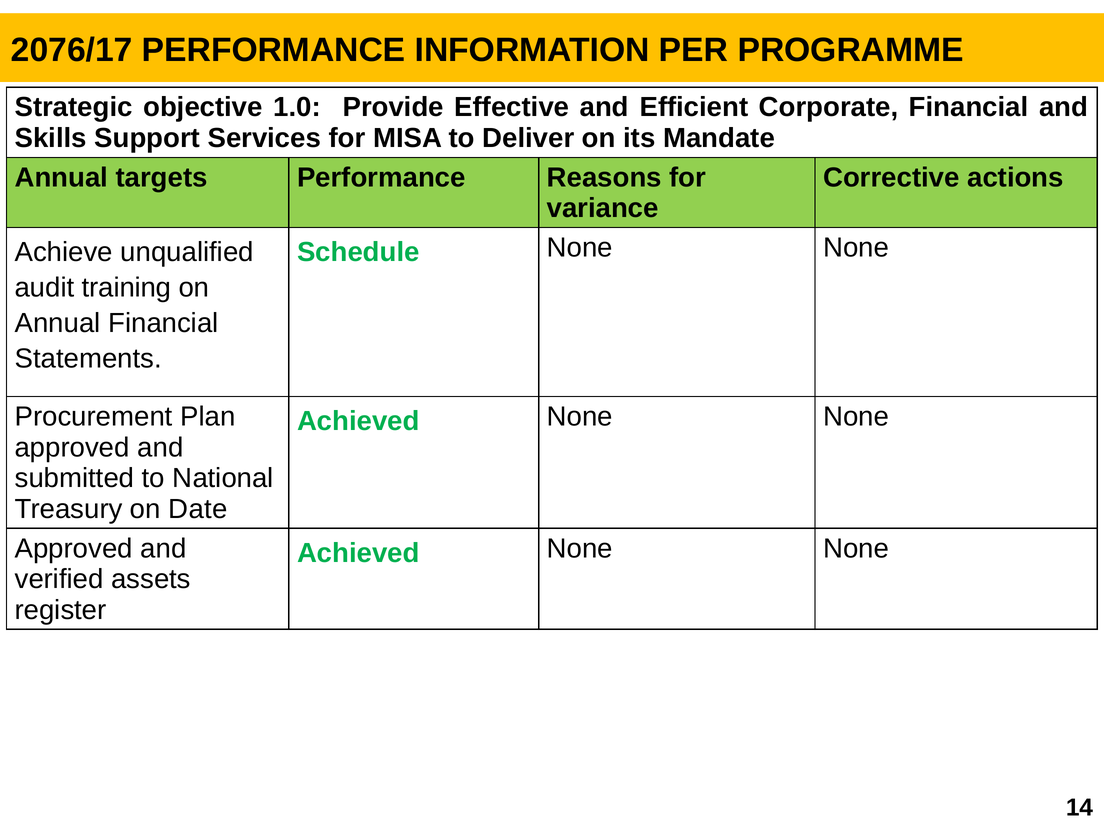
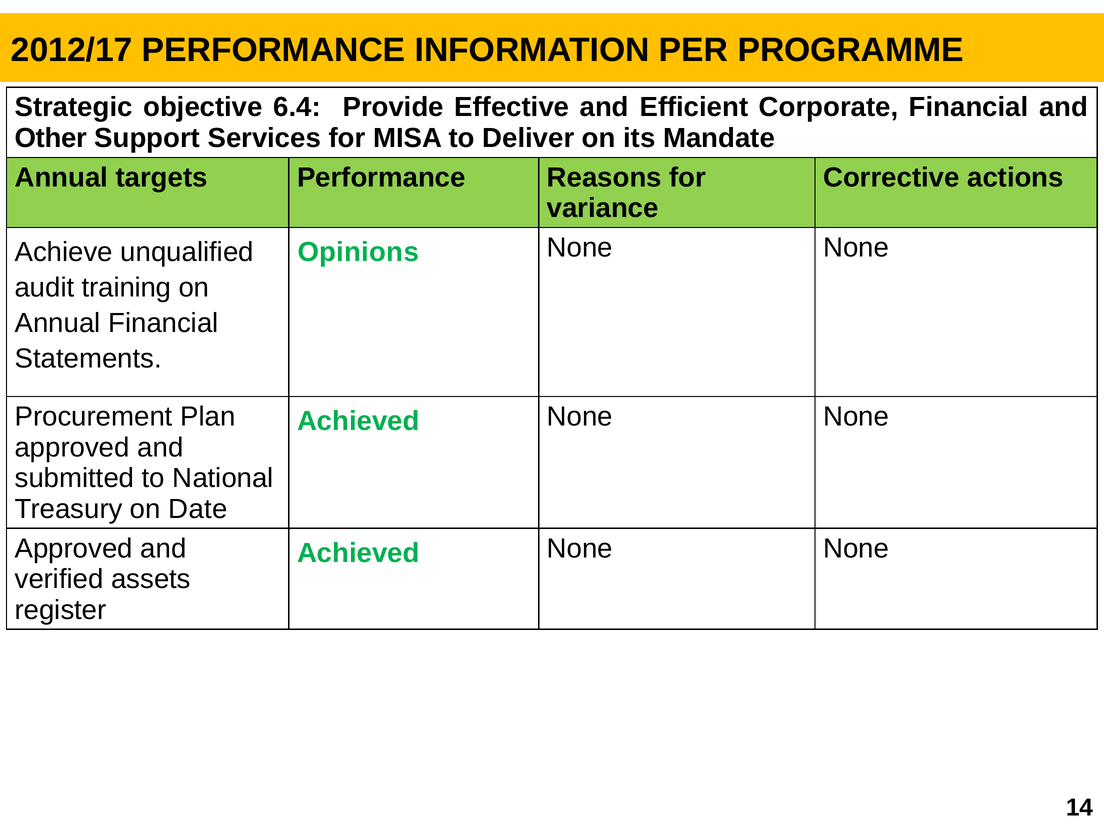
2076/17: 2076/17 -> 2012/17 (72, 50)
1.0: 1.0 -> 6.4 (297, 107)
Skills: Skills -> Other (51, 138)
Schedule: Schedule -> Opinions (358, 252)
